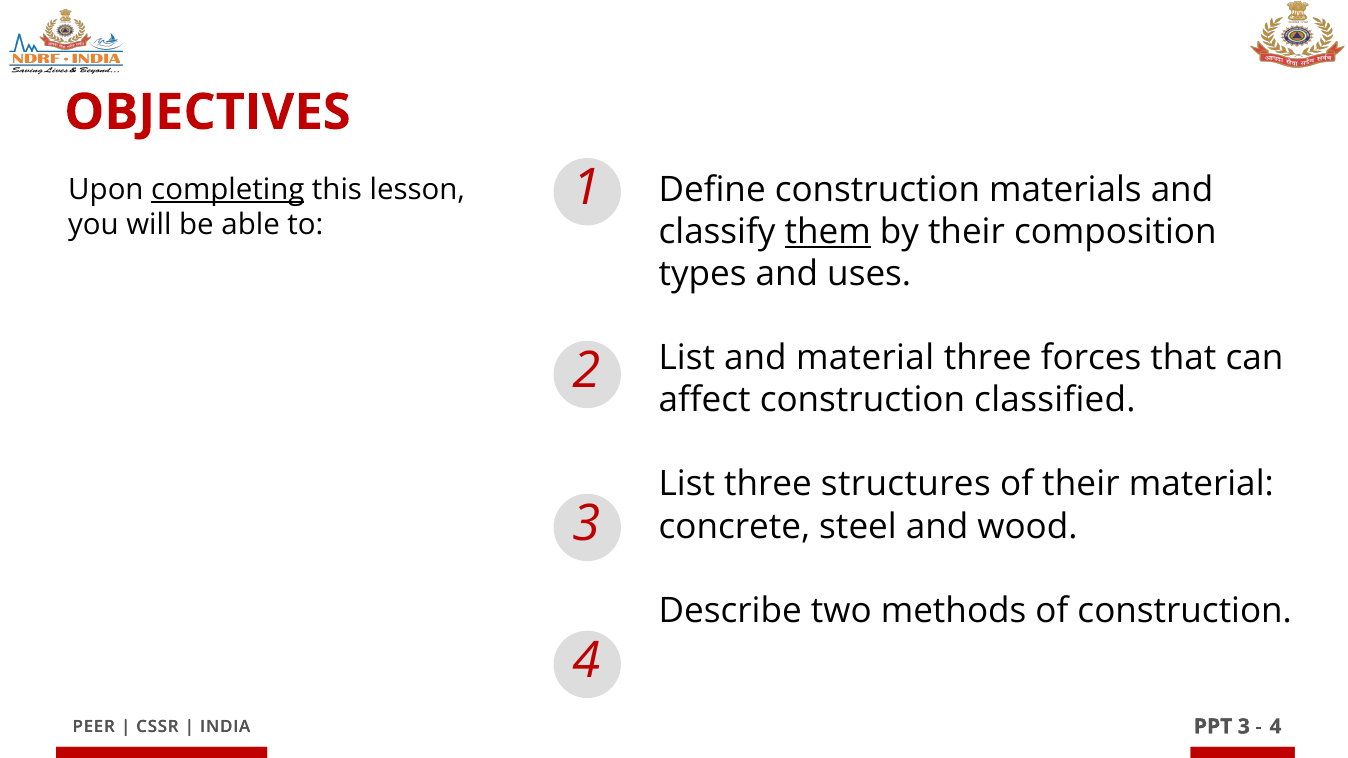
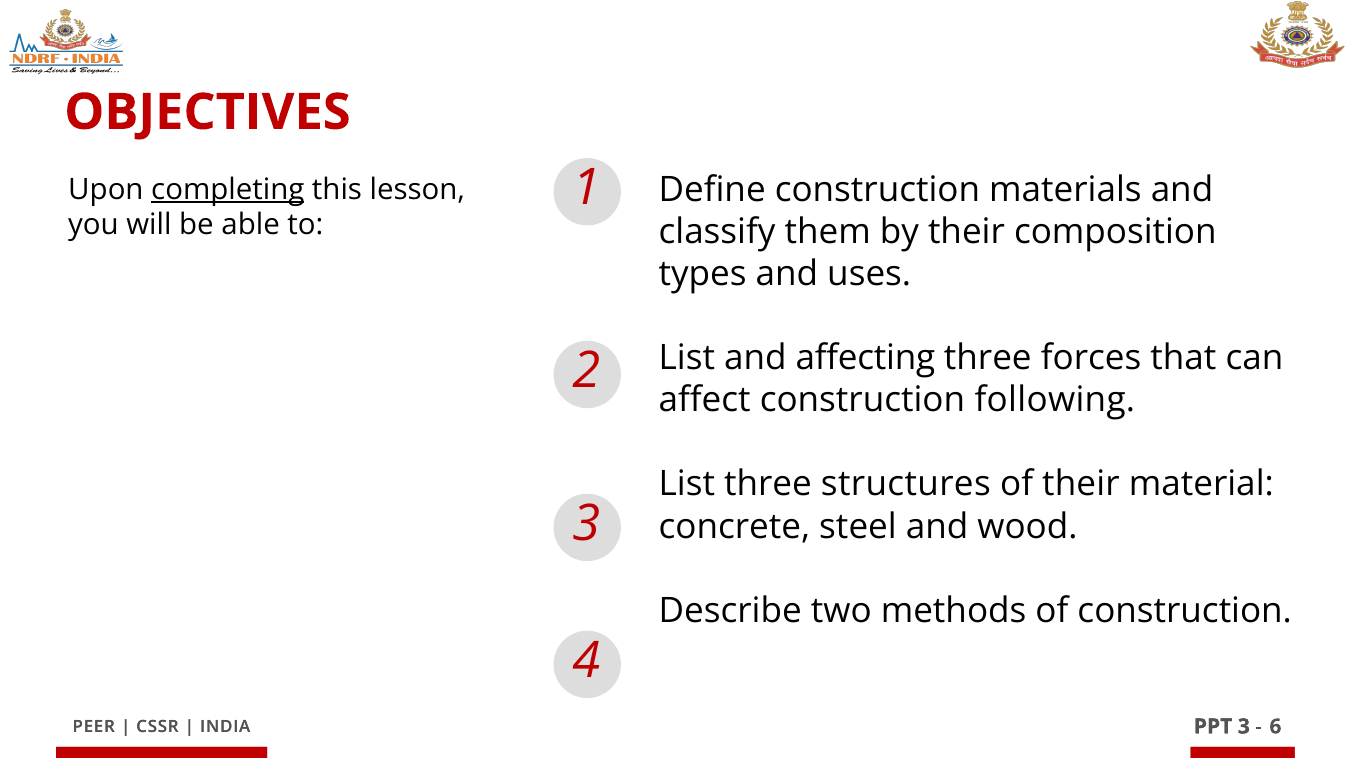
them underline: present -> none (828, 232)
and material: material -> affecting (865, 358)
classified: classified -> following (1055, 400)
4: 4 -> 6 (1275, 727)
